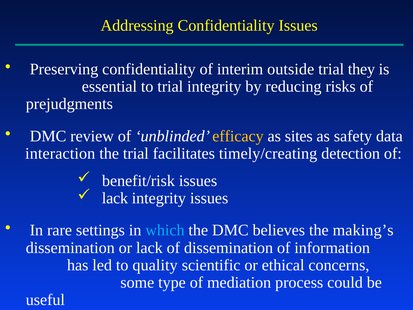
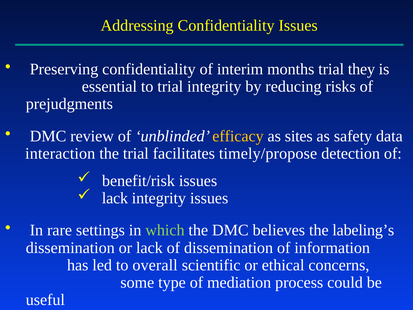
outside: outside -> months (291, 69)
timely/creating: timely/creating -> timely/propose (268, 153)
which colour: light blue -> light green (165, 230)
making’s: making’s -> labeling’s (363, 230)
quality: quality -> overall (155, 265)
